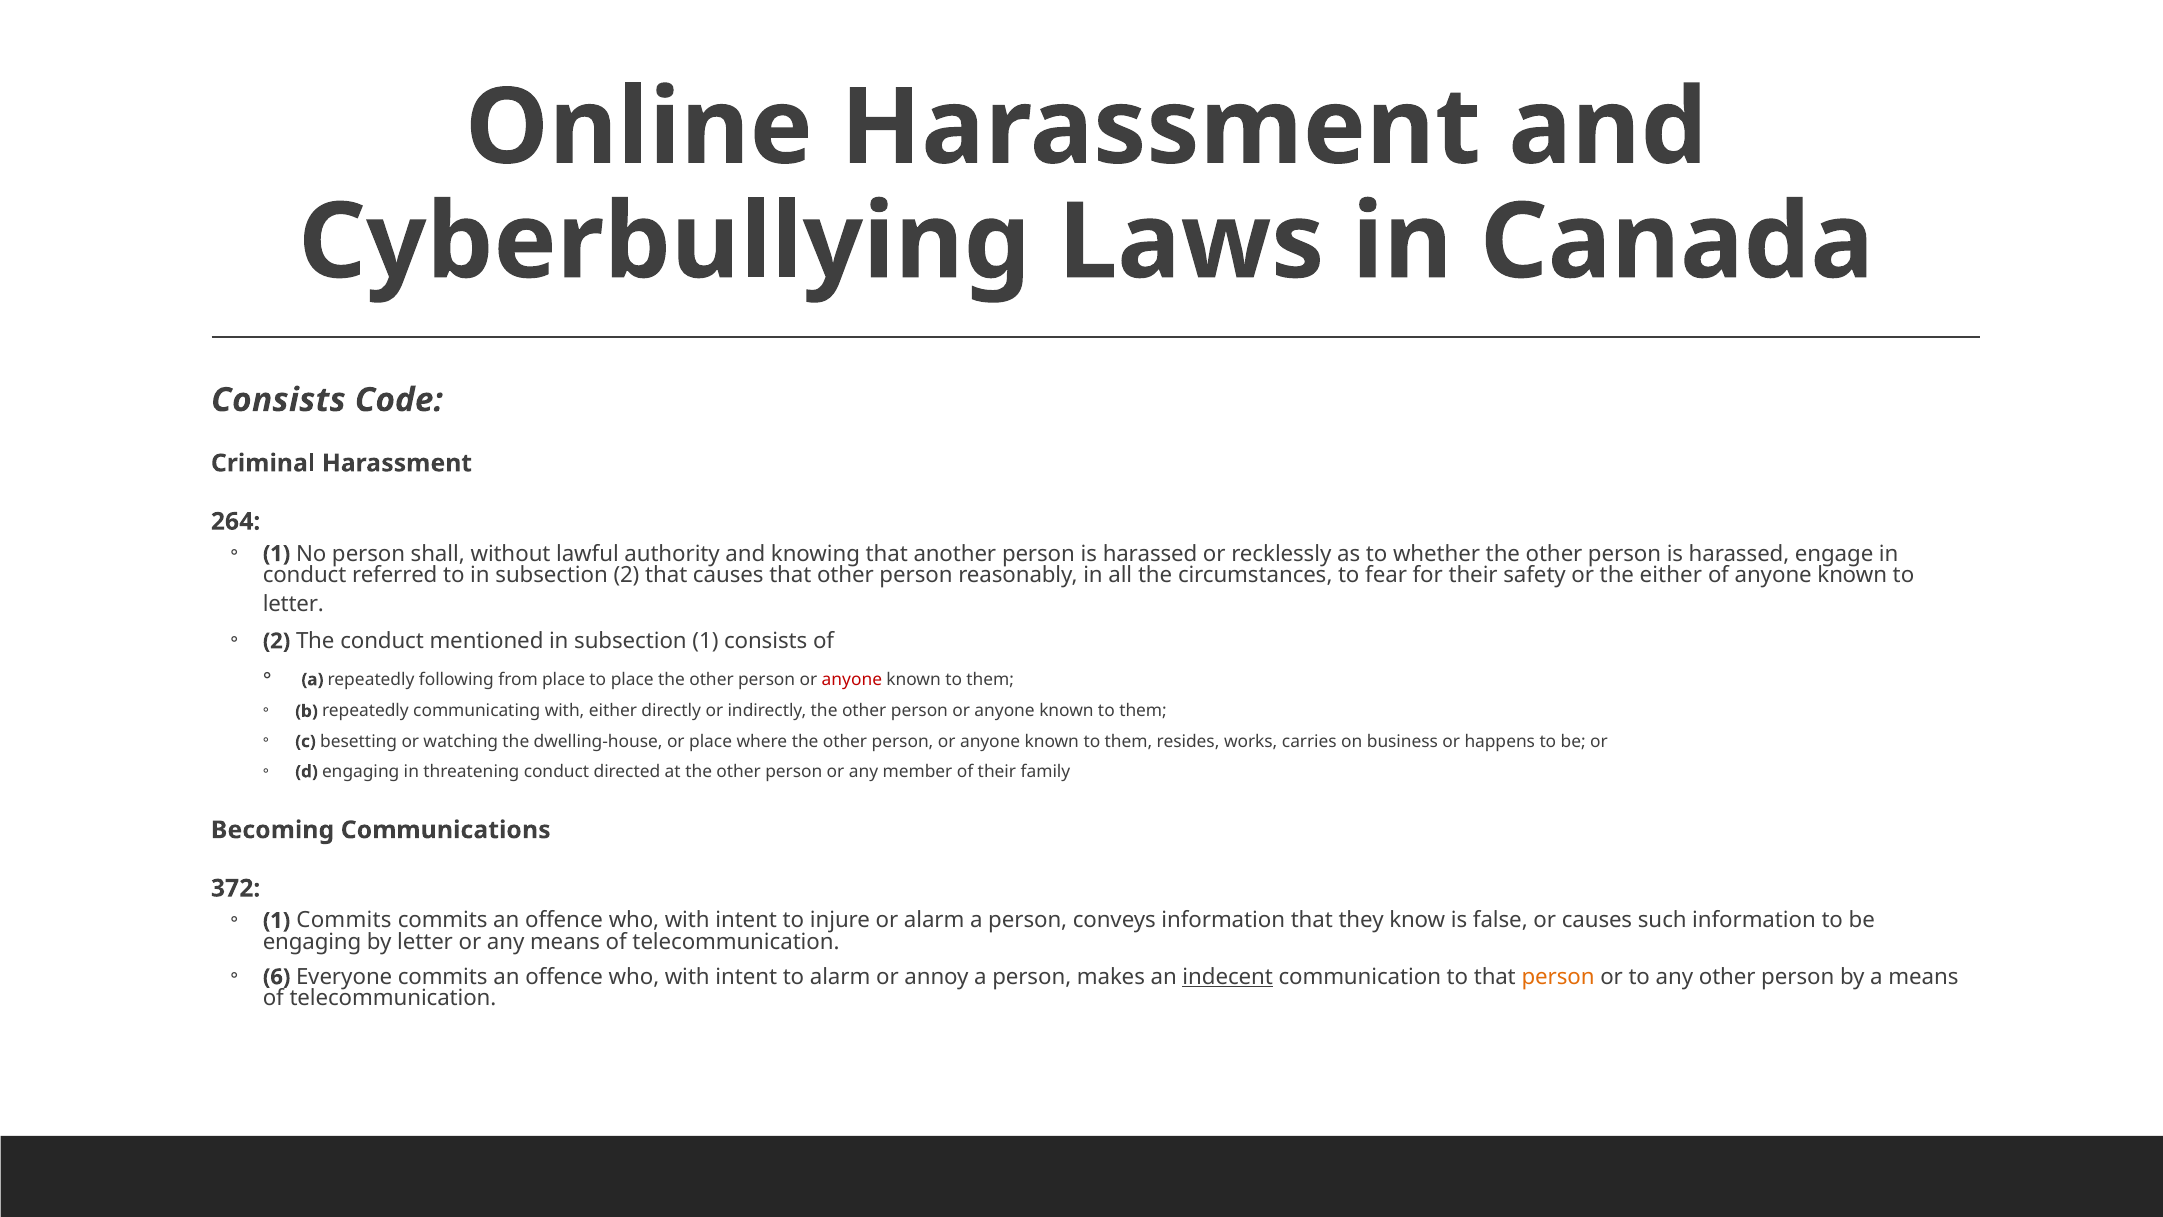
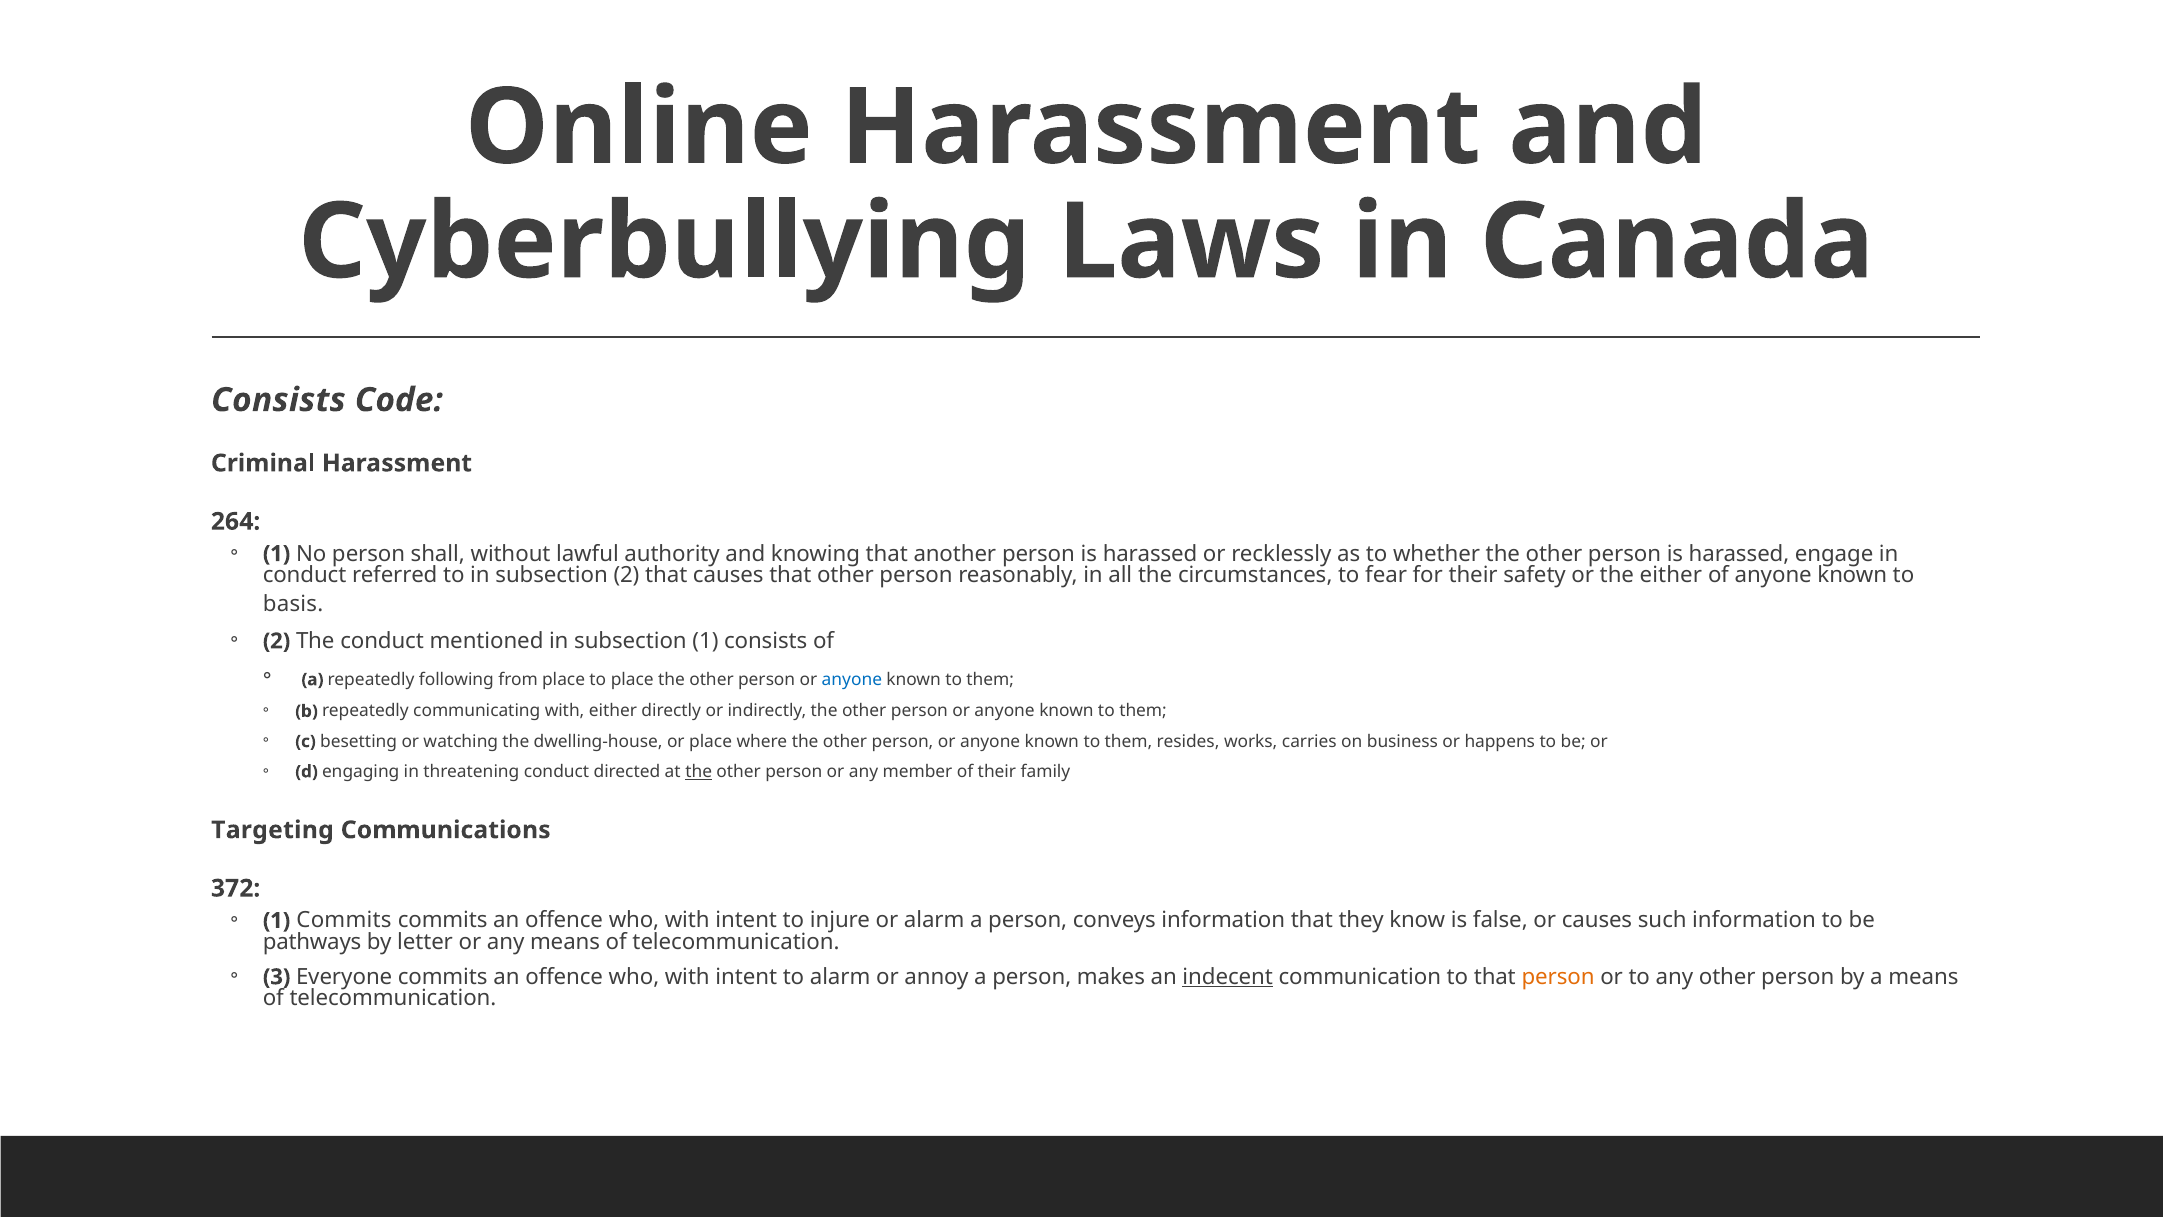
letter: letter -> basis (293, 604)
anyone colour: red -> blue (852, 679)
the underline: none -> present (699, 771)
Becoming: Becoming -> Targeting (272, 830)
engaging: engaging -> pathways (312, 942)
6: 6 -> 3 (277, 977)
